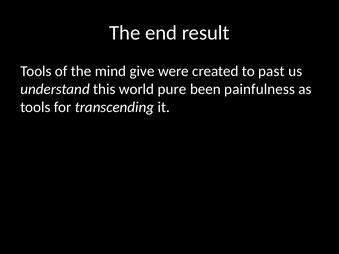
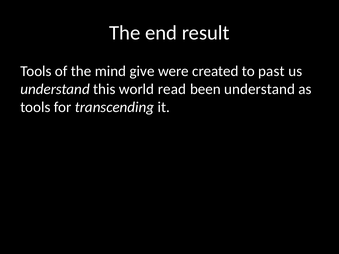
pure: pure -> read (172, 89)
been painfulness: painfulness -> understand (260, 89)
